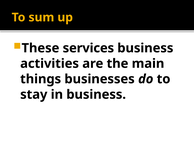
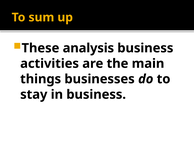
services: services -> analysis (88, 48)
